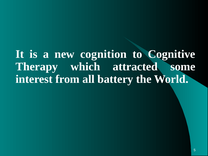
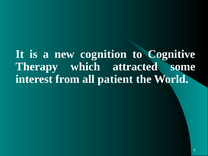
battery: battery -> patient (115, 79)
